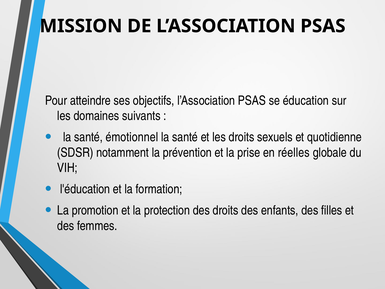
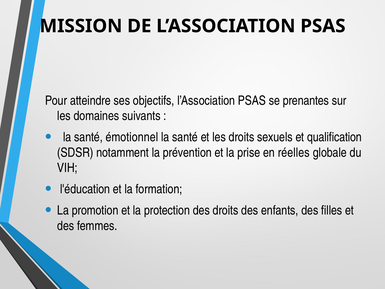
éducation: éducation -> prenantes (306, 100)
quotidienne: quotidienne -> qualification (334, 137)
